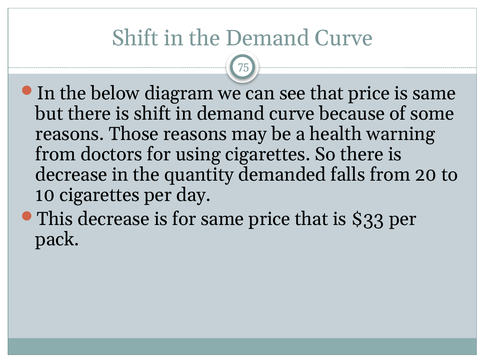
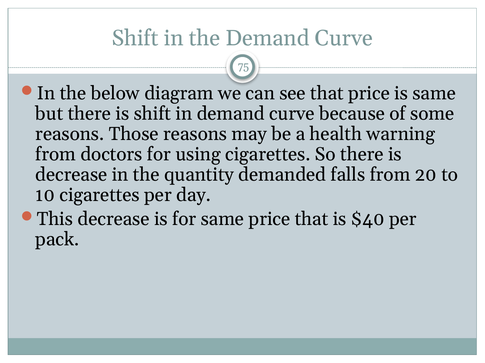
$33: $33 -> $40 (368, 219)
